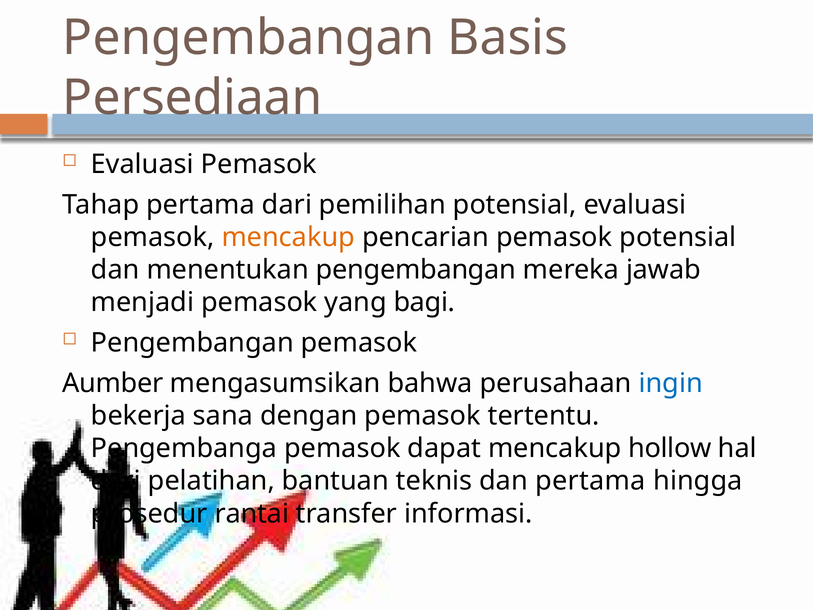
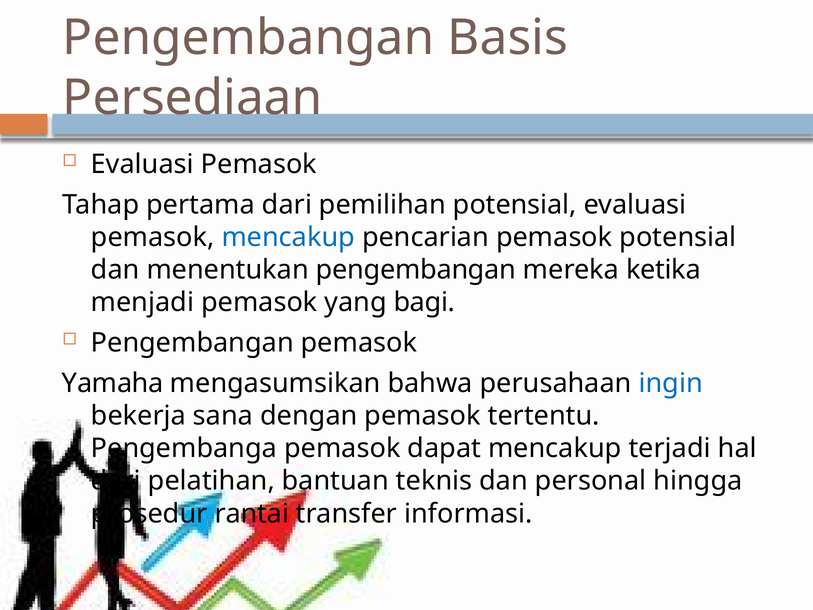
mencakup colour: orange -> blue (288, 237)
jawab: jawab -> ketika (663, 270)
Aumber: Aumber -> Yamaha (113, 383)
hollow: hollow -> terjadi (670, 448)
dan pertama: pertama -> personal (591, 481)
